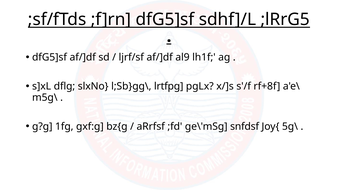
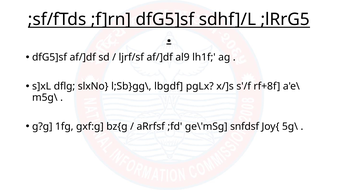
lrtfpg: lrtfpg -> lbgdf (169, 86)
